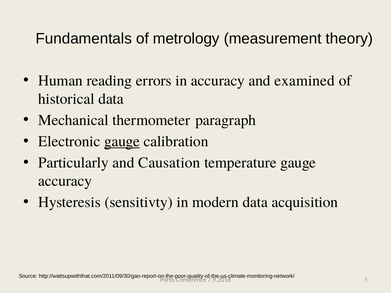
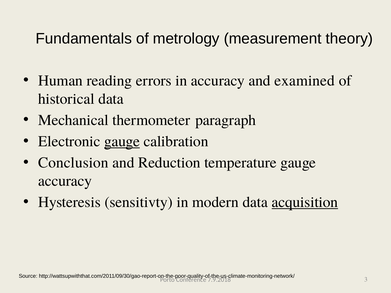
Particularly: Particularly -> Conclusion (73, 163)
Causation: Causation -> Reduction (169, 163)
acquisition underline: none -> present (305, 202)
